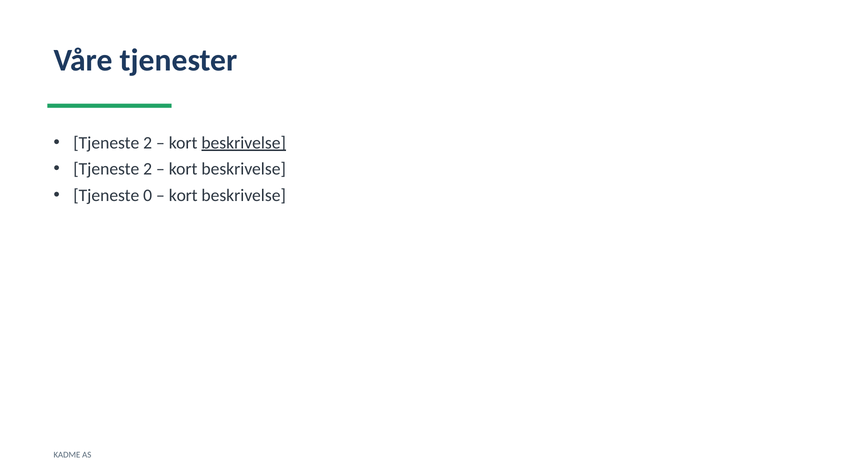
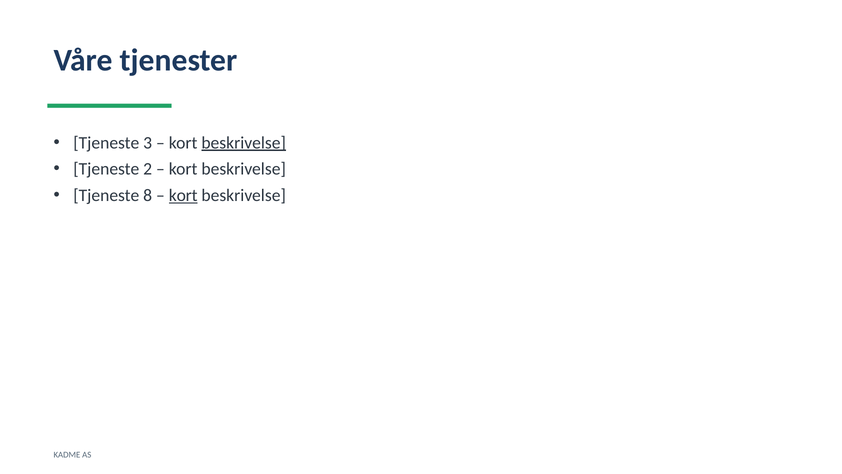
2: 2 -> 3 (148, 143)
0: 0 -> 8 (148, 195)
kort underline: none -> present (183, 195)
